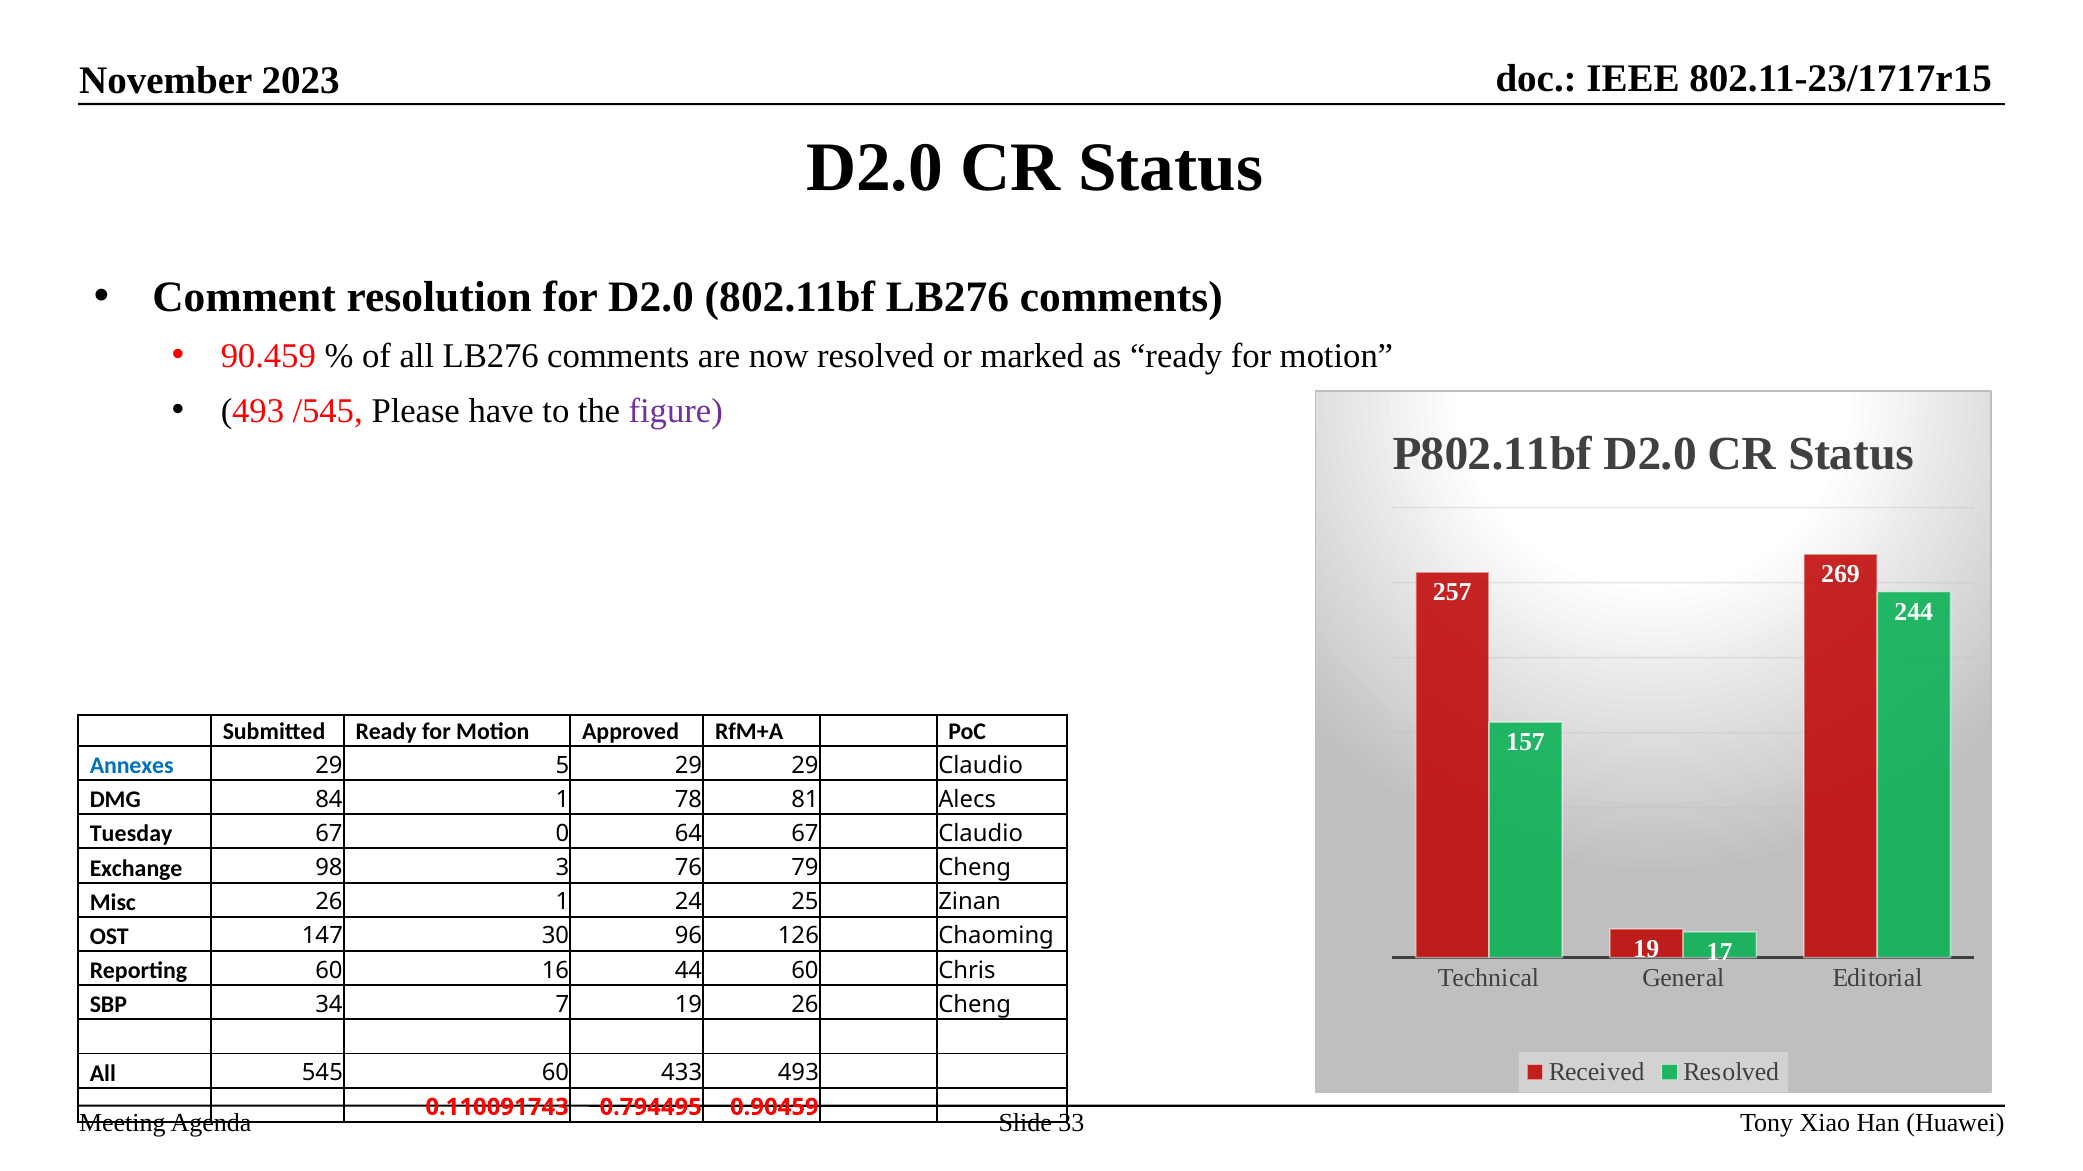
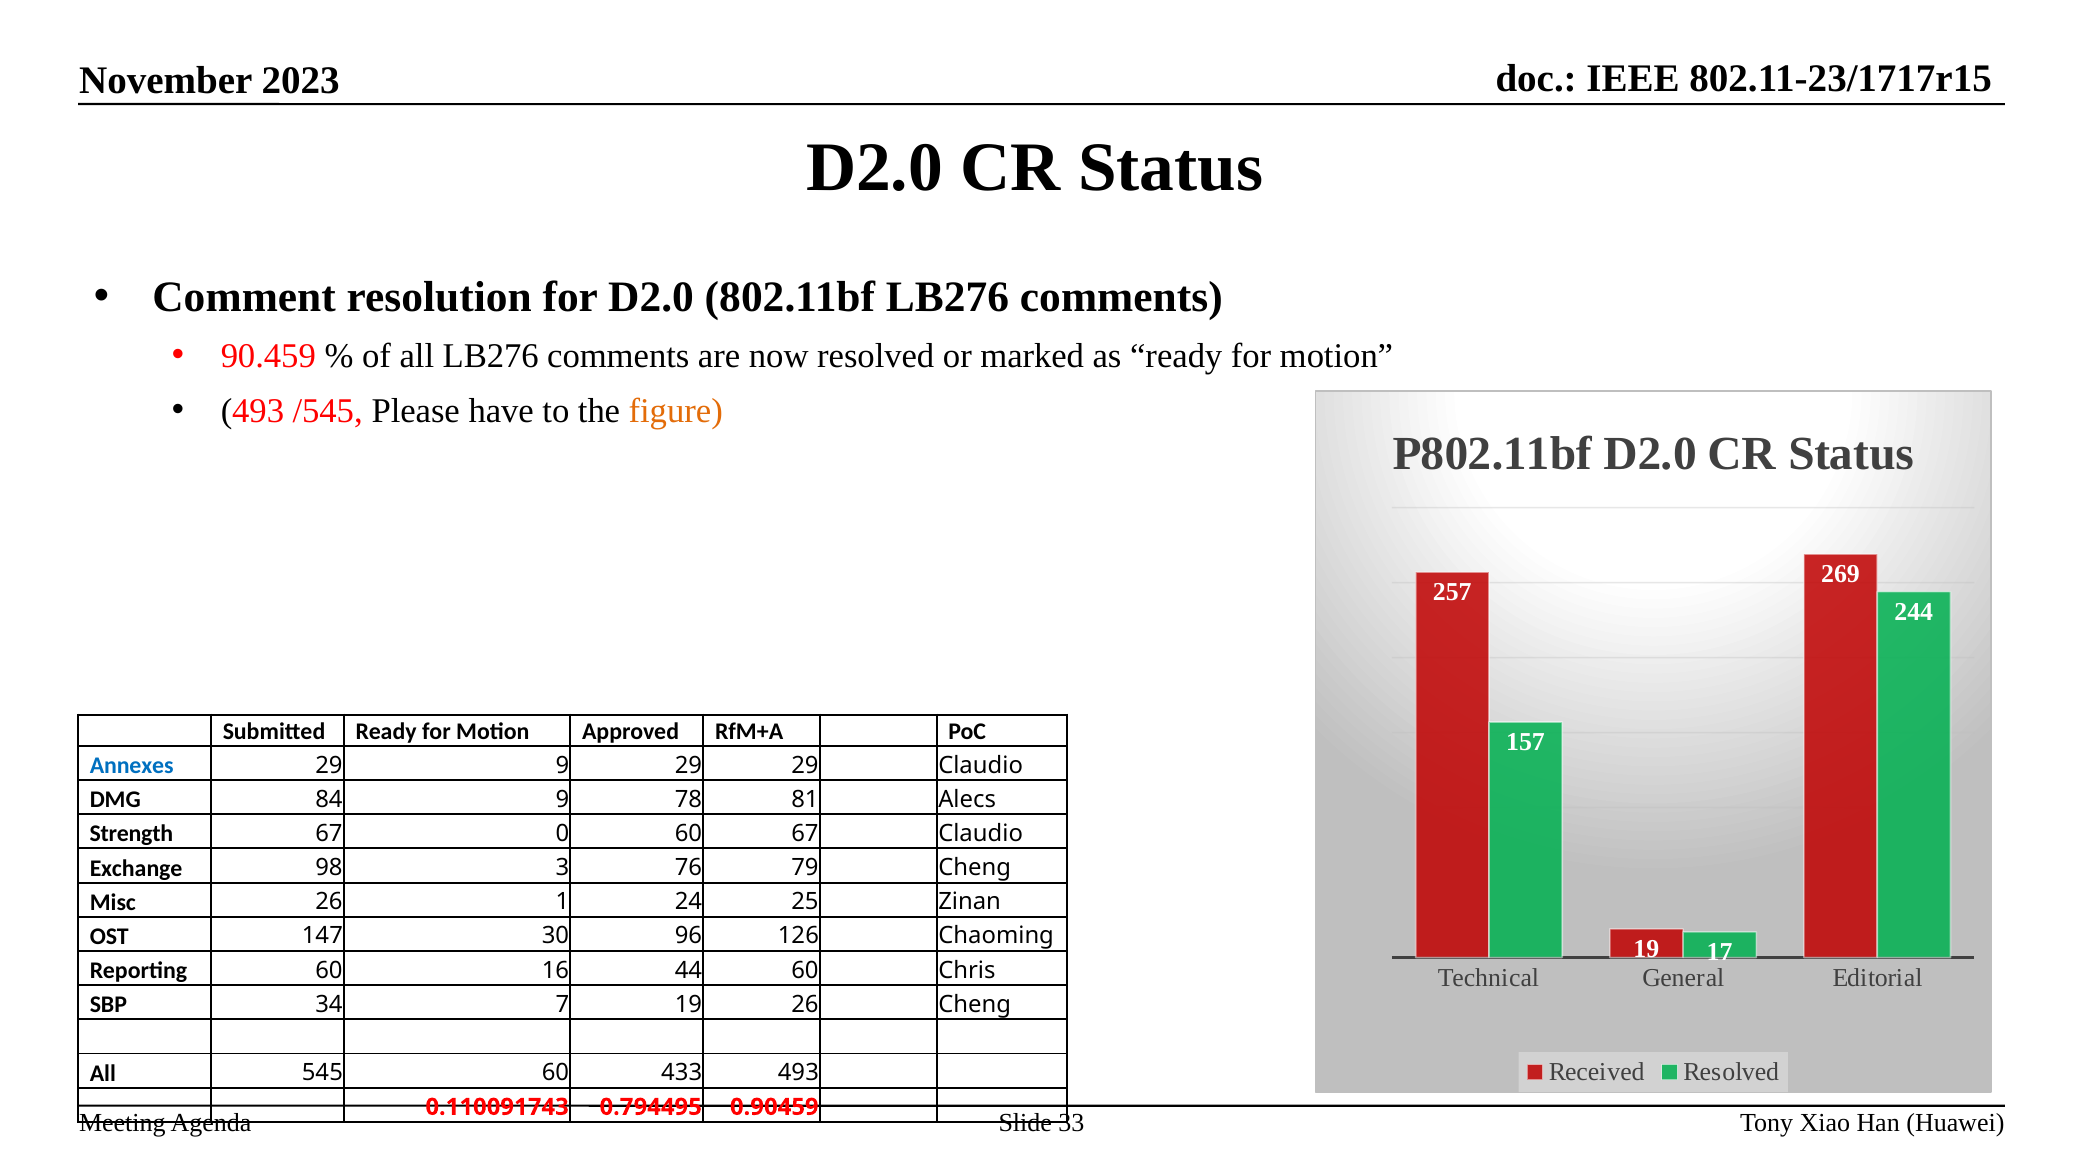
figure colour: purple -> orange (676, 411)
29 5: 5 -> 9 (562, 766)
84 1: 1 -> 9 (562, 800)
Tuesday: Tuesday -> Strength (131, 835)
0 64: 64 -> 60 (688, 834)
